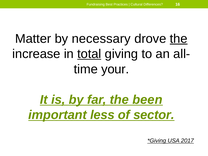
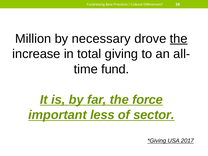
Matter: Matter -> Million (33, 39)
total underline: present -> none (89, 54)
your: your -> fund (115, 69)
been: been -> force (148, 100)
